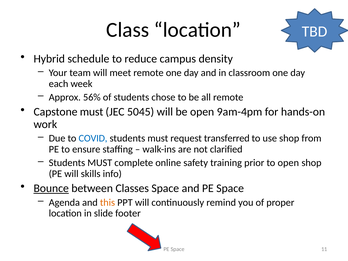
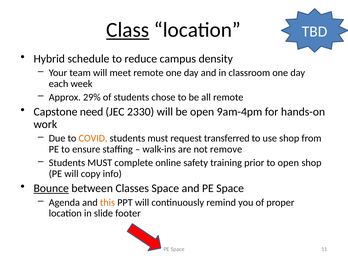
Class underline: none -> present (128, 30)
56%: 56% -> 29% (92, 97)
Capstone must: must -> need (92, 112)
5045: 5045 -> 2330 (141, 112)
COVID colour: blue -> orange (93, 138)
clarified: clarified -> remove (226, 149)
skills: skills -> copy (91, 174)
